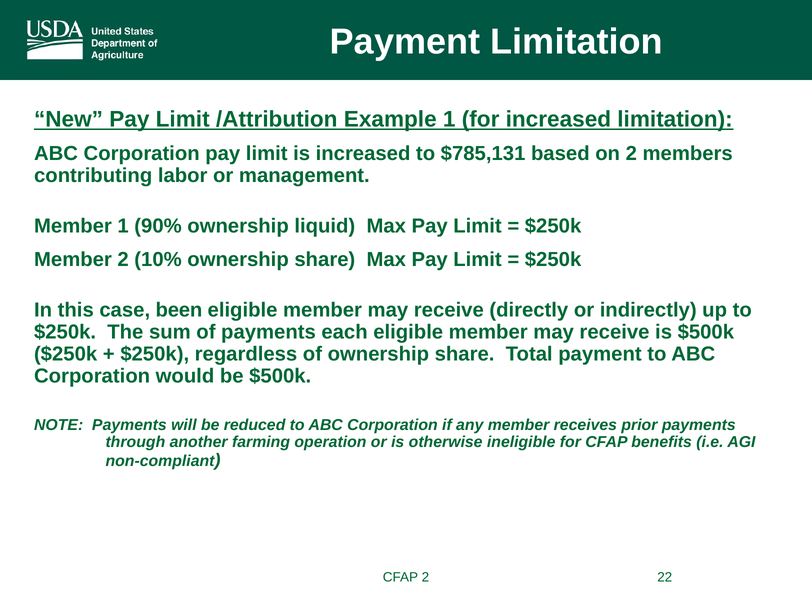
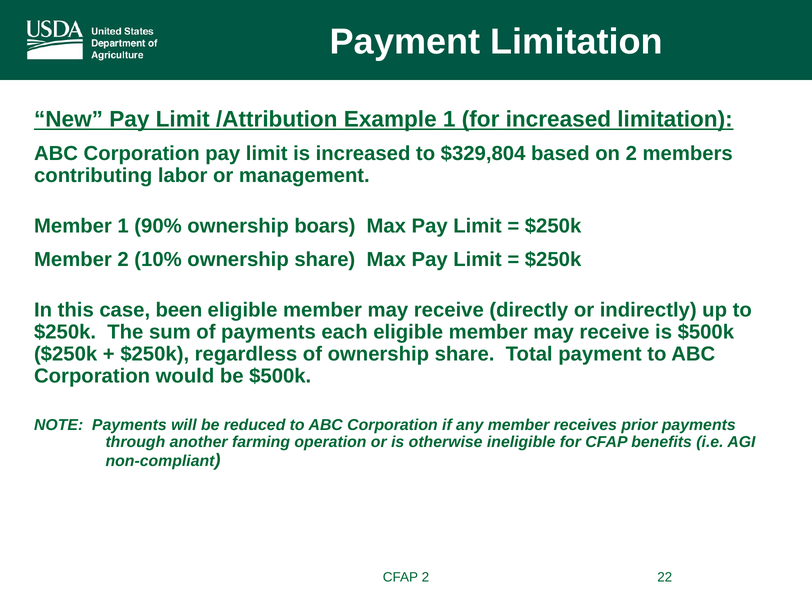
$785,131: $785,131 -> $329,804 (483, 154)
liquid: liquid -> boars (325, 226)
